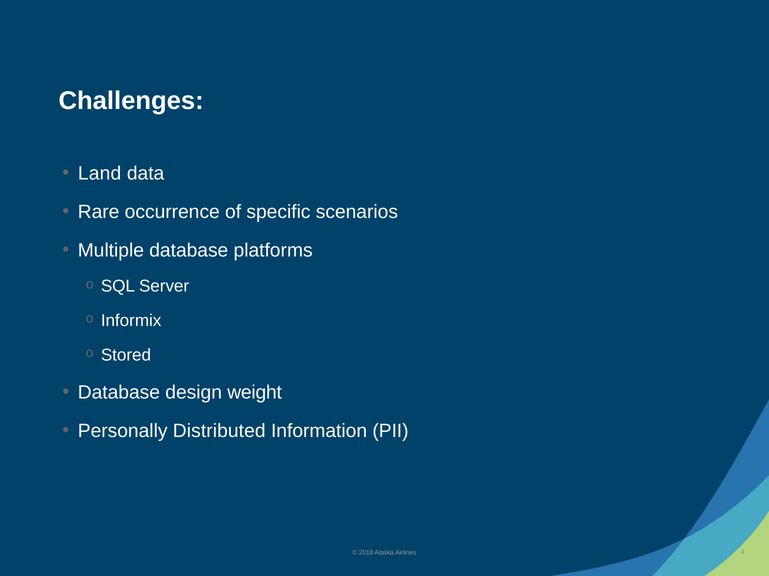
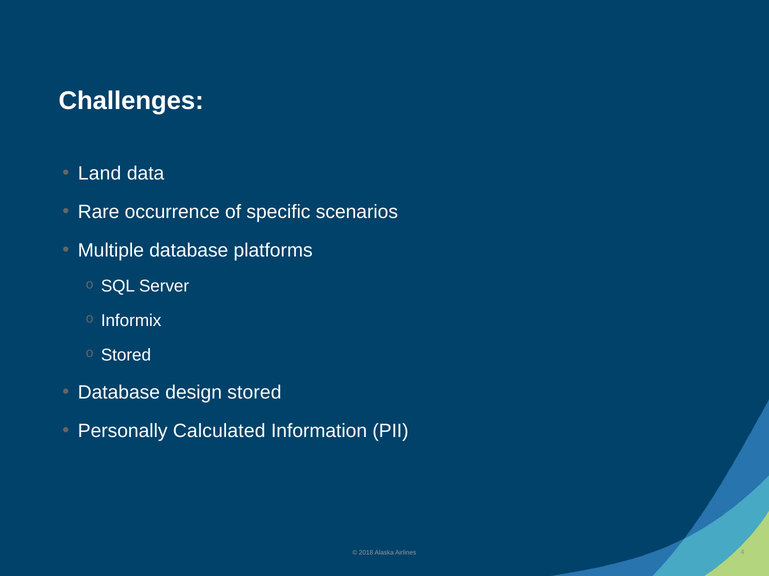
design weight: weight -> stored (254, 393)
Distributed: Distributed -> Calculated (219, 431)
